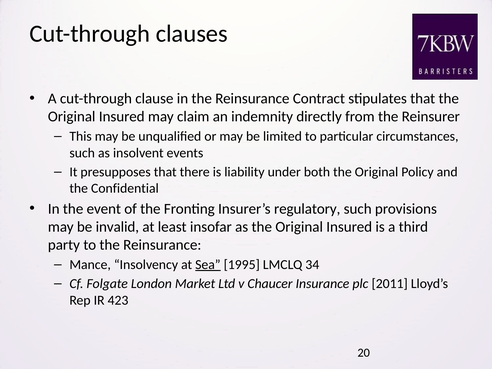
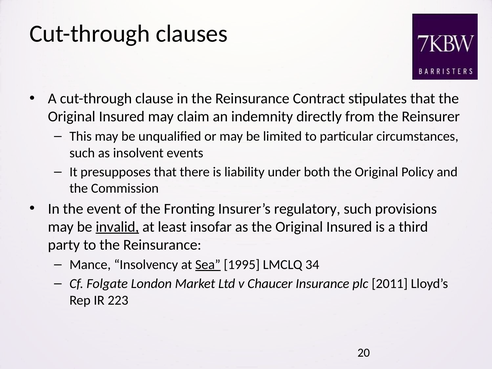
Confidential: Confidential -> Commission (125, 188)
invalid underline: none -> present (117, 227)
423: 423 -> 223 (118, 300)
